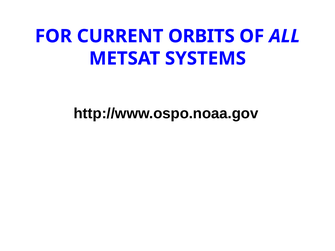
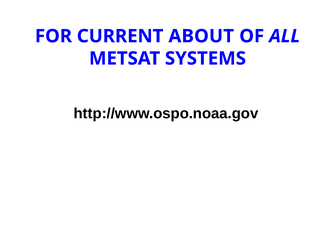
ORBITS: ORBITS -> ABOUT (201, 36)
